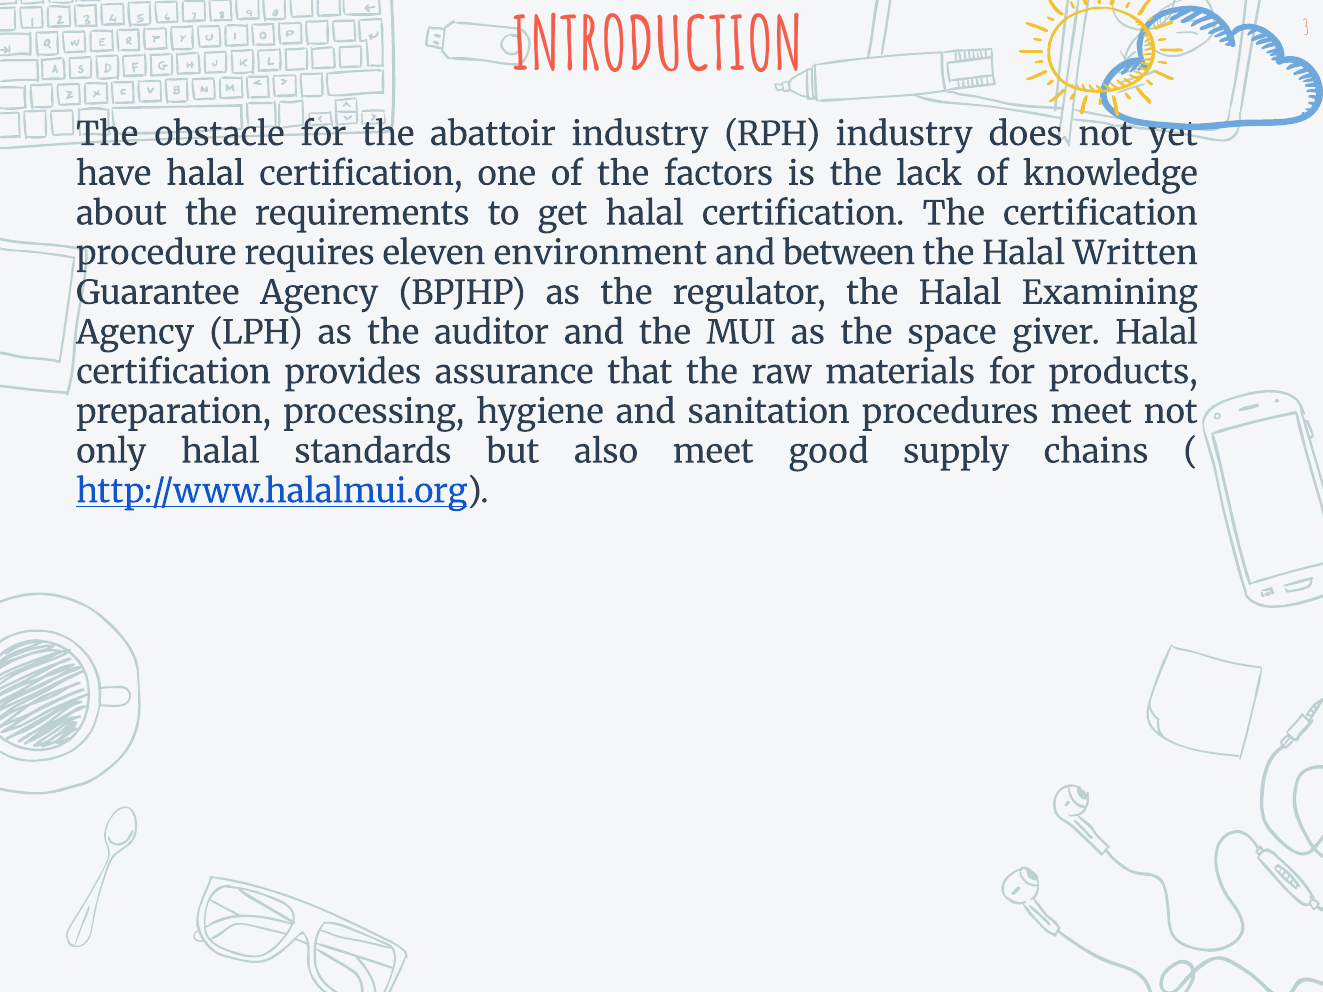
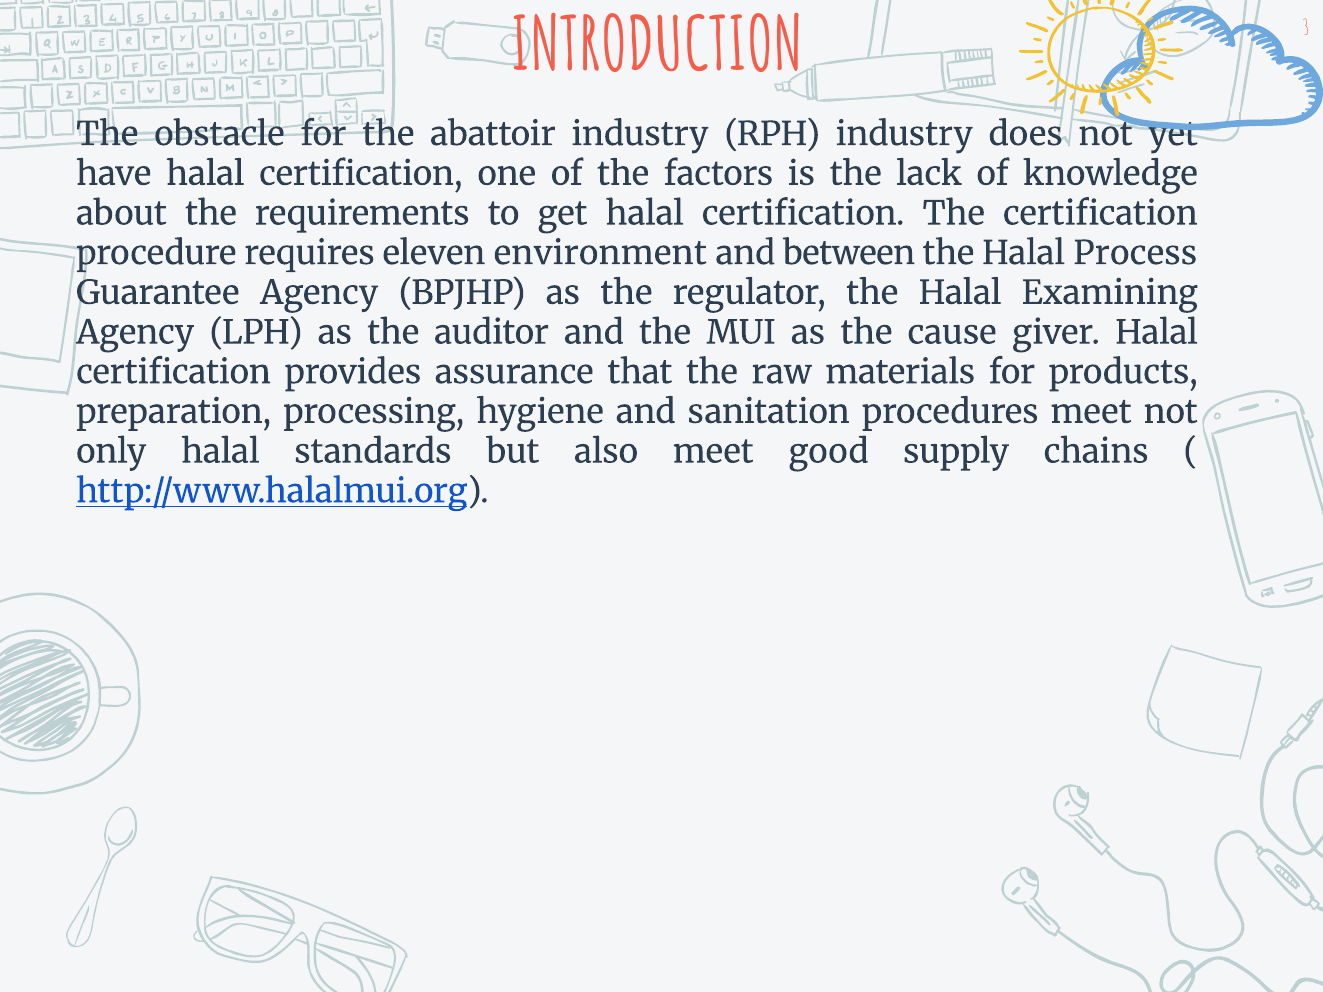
Written: Written -> Process (1135, 253)
space: space -> cause (952, 333)
